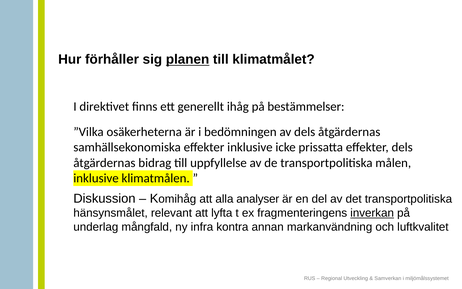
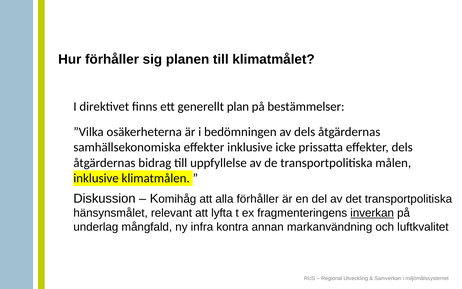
planen underline: present -> none (188, 59)
ihåg: ihåg -> plan (238, 106)
alla analyser: analyser -> förhåller (258, 199)
